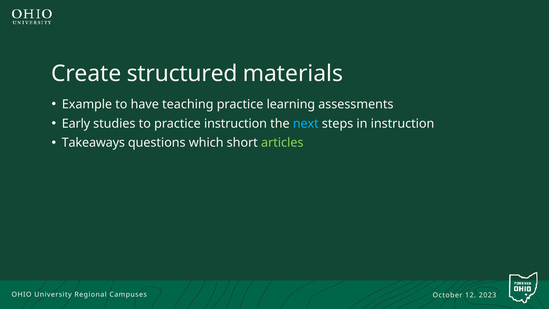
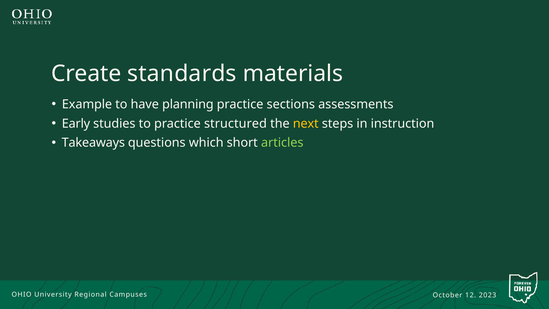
structured: structured -> standards (182, 74)
teaching: teaching -> planning (188, 104)
learning: learning -> sections (291, 104)
practice instruction: instruction -> structured (235, 123)
next colour: light blue -> yellow (306, 123)
